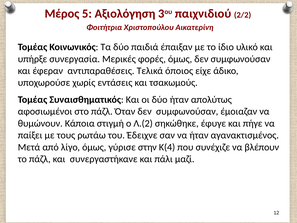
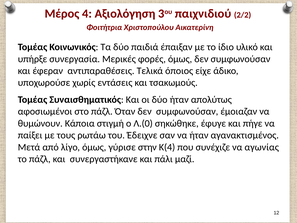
5: 5 -> 4 (87, 14)
Λ.(2: Λ.(2 -> Λ.(0 (143, 123)
βλέπουν: βλέπουν -> αγωνίας (262, 147)
